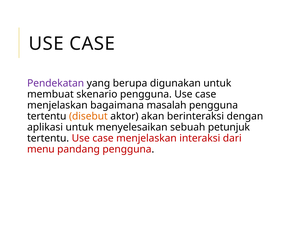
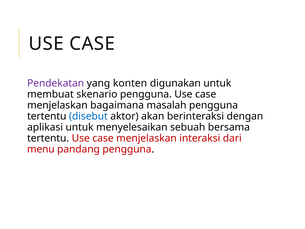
berupa: berupa -> konten (130, 83)
disebut colour: orange -> blue (88, 116)
petunjuk: petunjuk -> bersama (229, 127)
